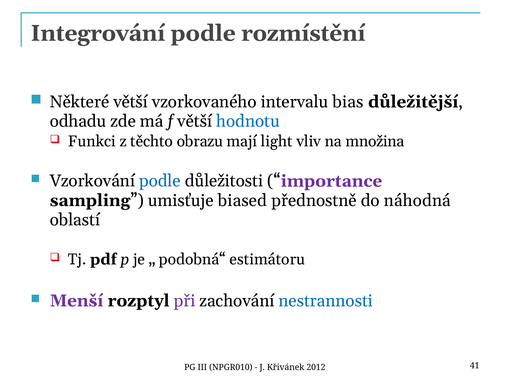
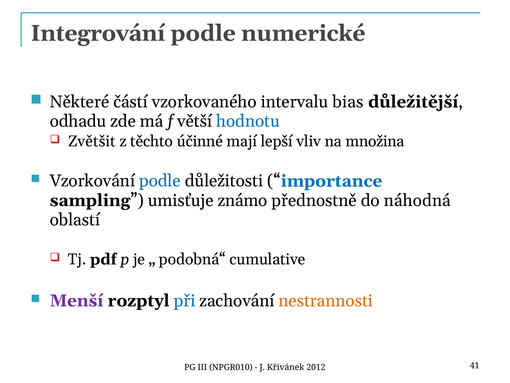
rozmístění: rozmístění -> numerické (303, 33)
Některé větší: větší -> částí (131, 102)
Funkci: Funkci -> Zvětšit (92, 141)
obrazu: obrazu -> účinné (200, 141)
light: light -> lepší (277, 141)
importance colour: purple -> blue (332, 181)
biased: biased -> známo (243, 200)
estimátoru: estimátoru -> cumulative (267, 259)
při colour: purple -> blue (185, 300)
nestrannosti colour: blue -> orange (326, 300)
